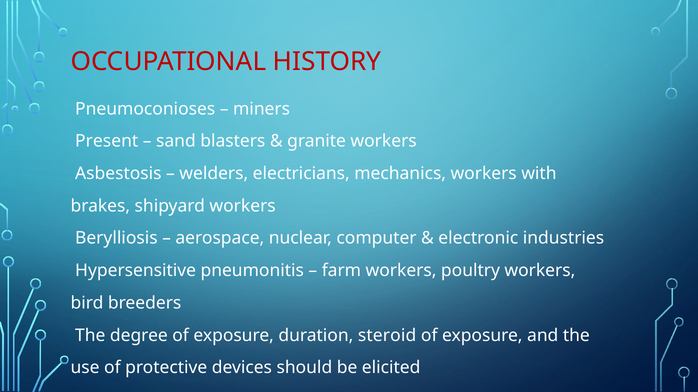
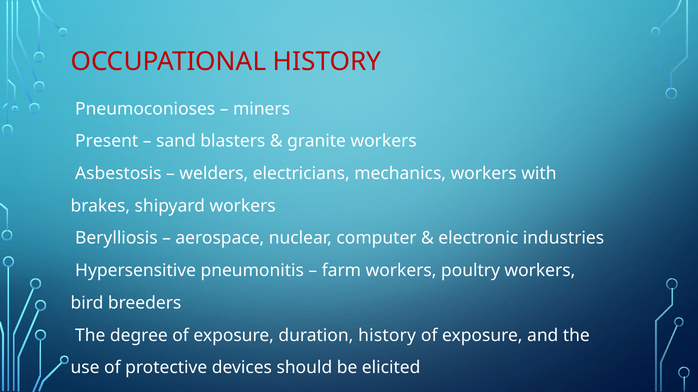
duration steroid: steroid -> history (387, 336)
